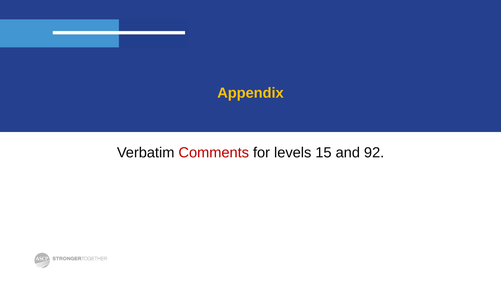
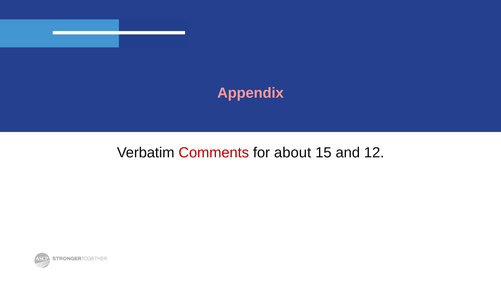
Appendix colour: yellow -> pink (250, 93)
levels: levels -> about (293, 153)
92: 92 -> 12 (374, 153)
